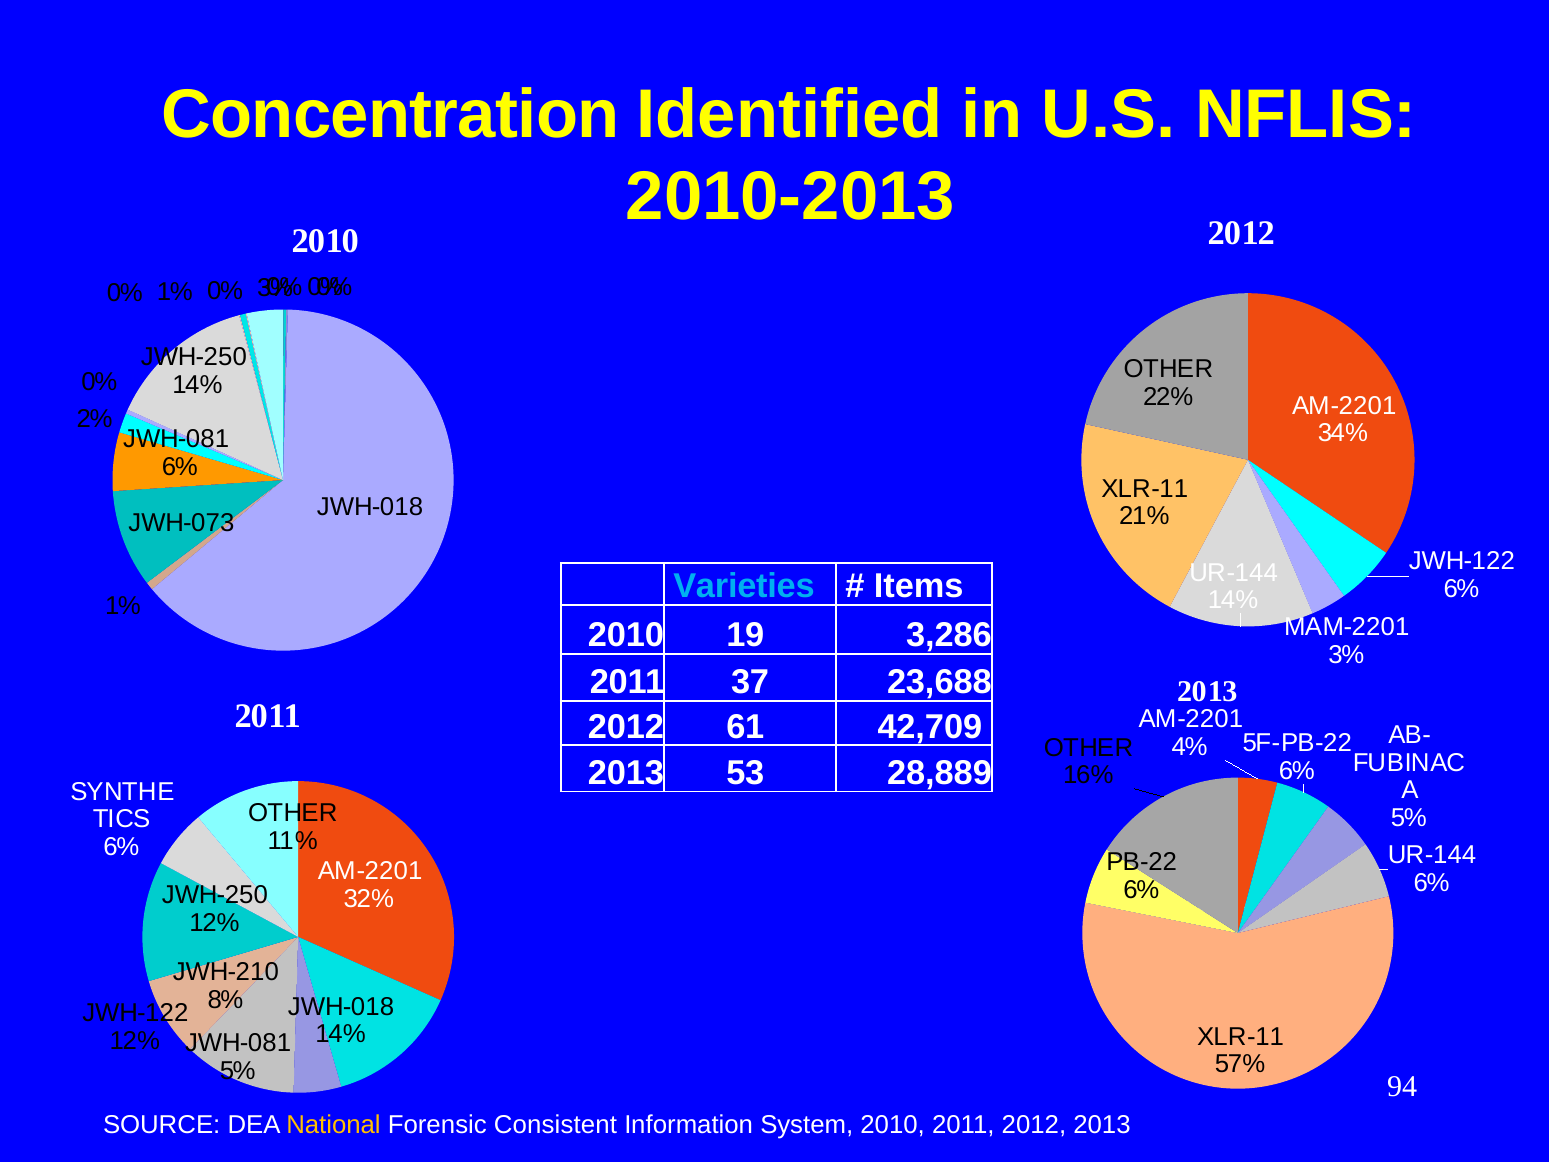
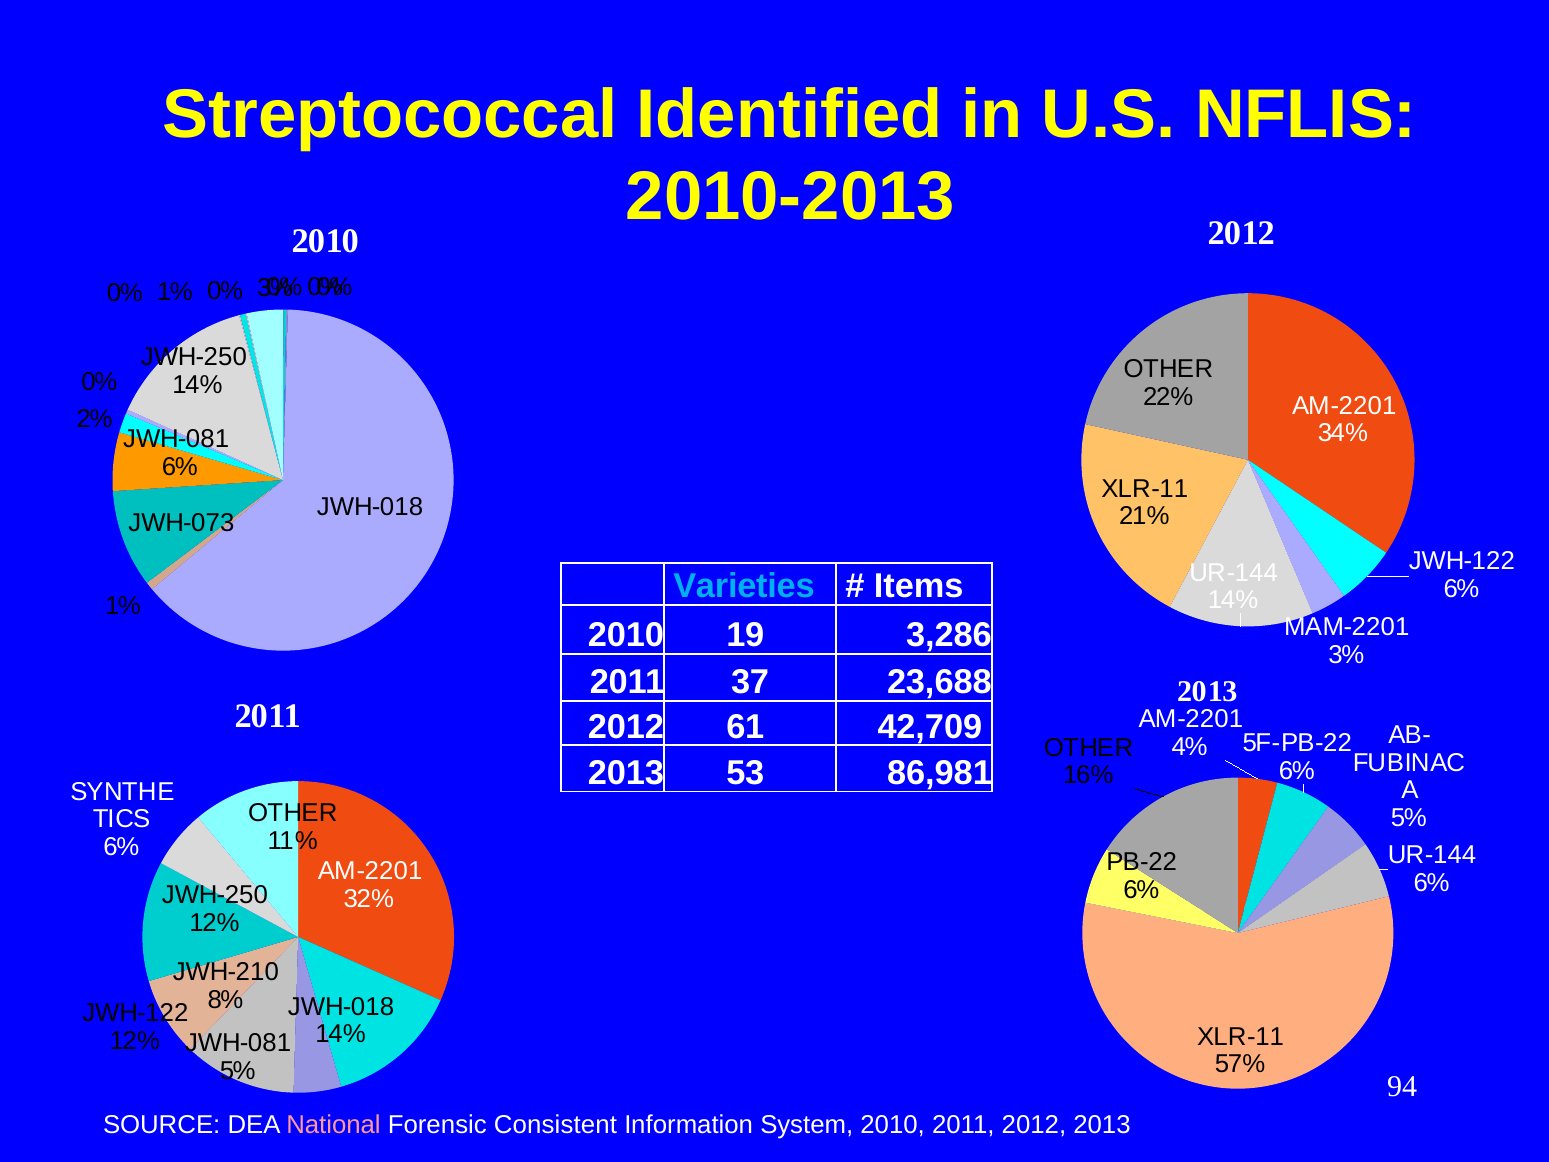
Concentration: Concentration -> Streptococcal (390, 114)
28,889: 28,889 -> 86,981 (939, 773)
National colour: yellow -> pink (333, 1124)
